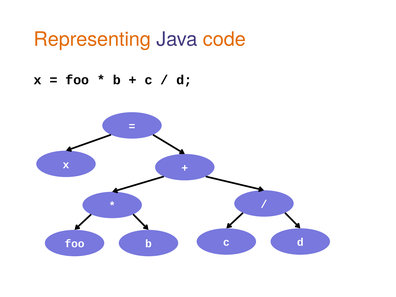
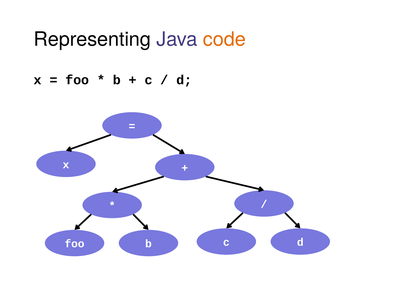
Representing colour: orange -> black (92, 39)
